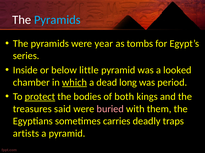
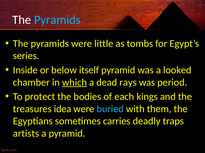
year: year -> little (104, 44)
little: little -> itself (89, 70)
long: long -> rays (128, 83)
protect underline: present -> none (40, 97)
both: both -> each (124, 97)
said: said -> idea (63, 109)
buried colour: pink -> light blue (110, 109)
